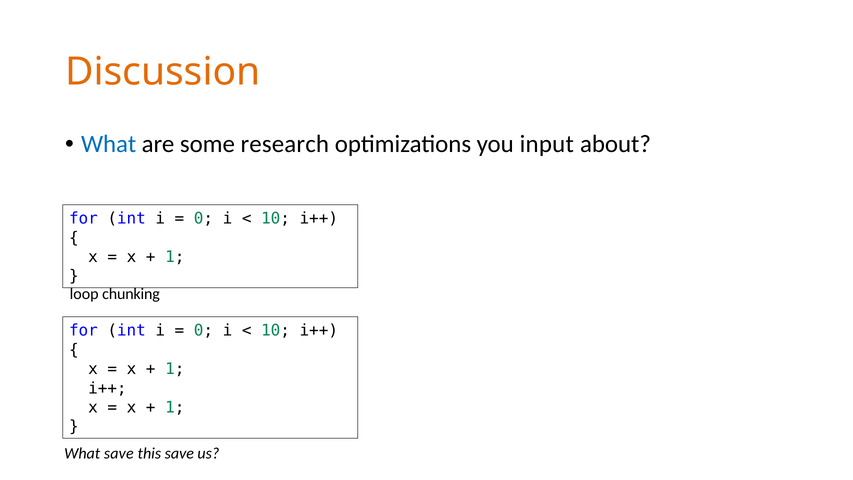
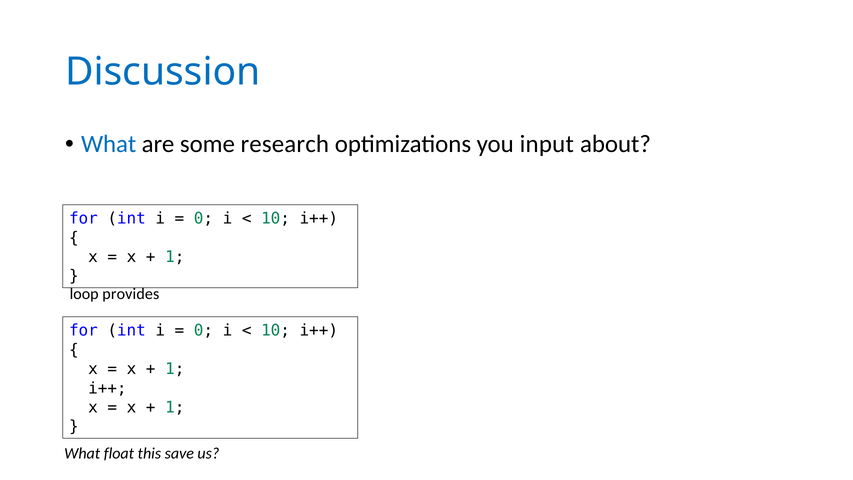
Discussion colour: orange -> blue (163, 72)
chunking: chunking -> provides (131, 294)
What save: save -> float (119, 453)
